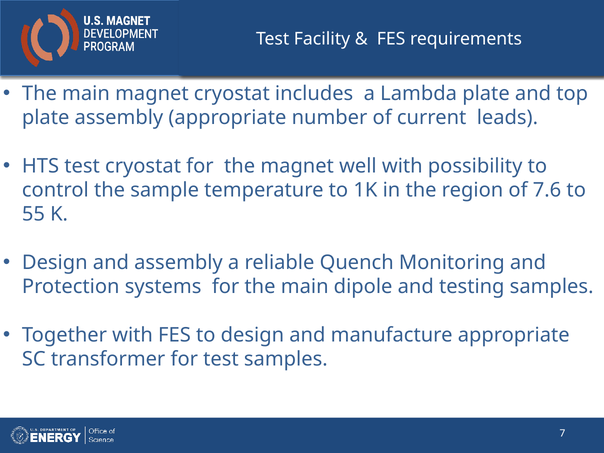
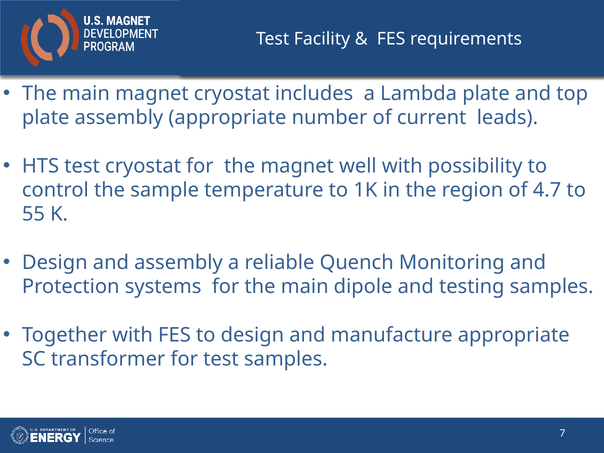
7.6: 7.6 -> 4.7 (547, 190)
